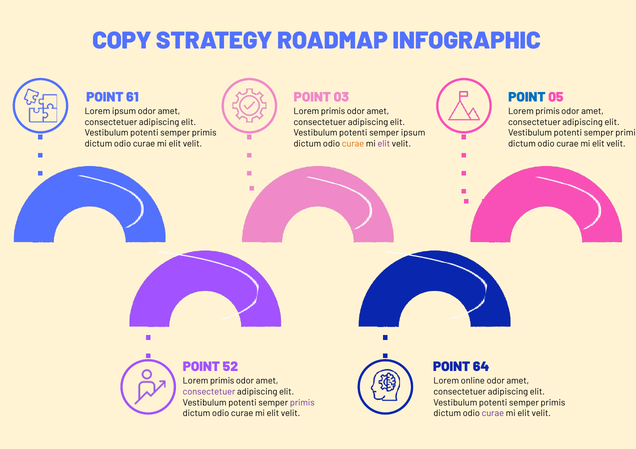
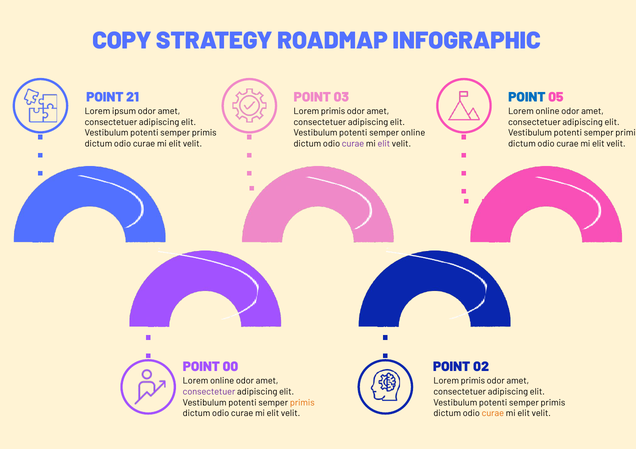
61: 61 -> 21 (133, 97)
primis: primis -> online (548, 111)
semper ipsum: ipsum -> online (413, 133)
curae colour: orange -> purple (353, 144)
52: 52 -> 00 (231, 367)
64: 64 -> 02 (481, 367)
primis: primis -> online (222, 381)
online: online -> primis (473, 381)
primis colour: purple -> orange (302, 403)
curae colour: purple -> orange (493, 414)
